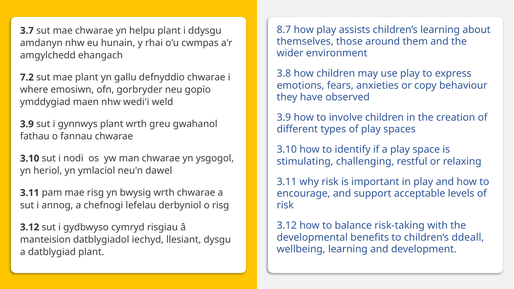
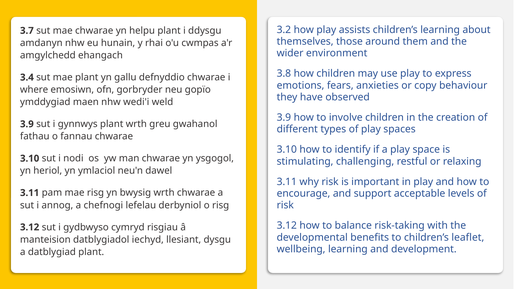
8.7: 8.7 -> 3.2 (284, 30)
7.2: 7.2 -> 3.4 (27, 77)
ddeall: ddeall -> leaflet (468, 237)
